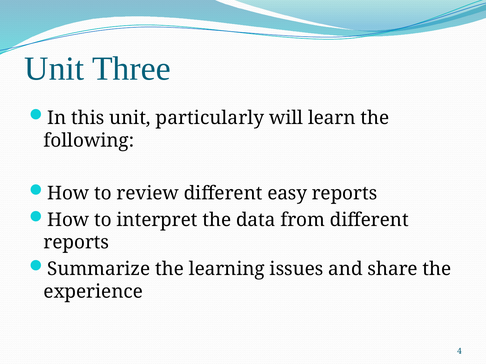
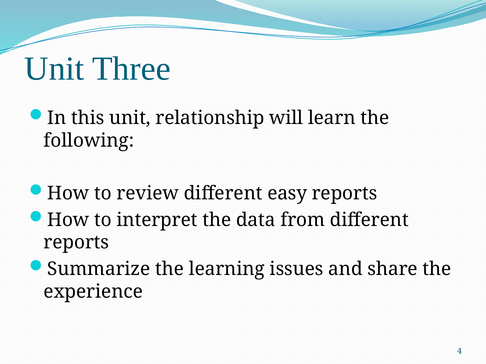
particularly: particularly -> relationship (210, 118)
